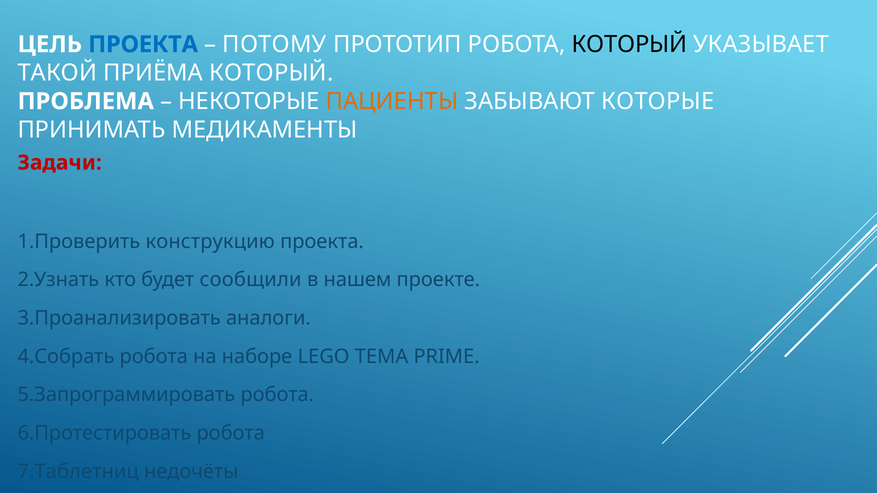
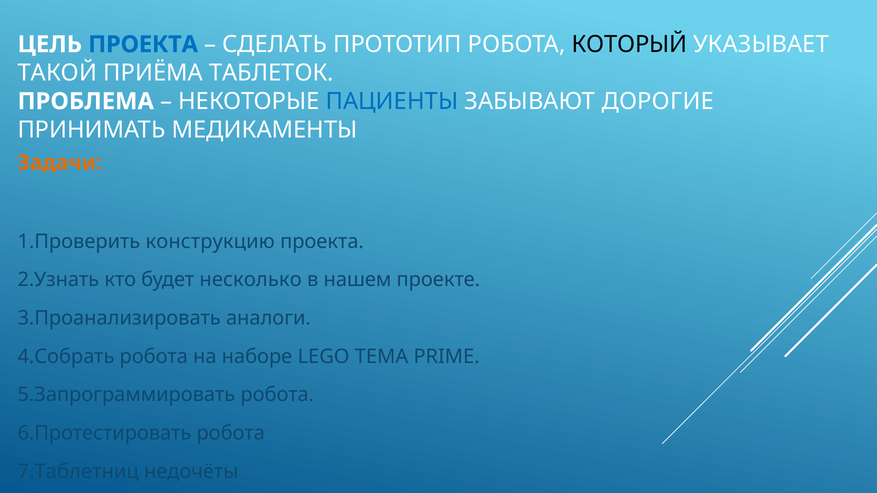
ПОТОМУ: ПОТОМУ -> СДЕЛАТЬ (275, 44)
ПРИЁМА КОТОРЫЙ: КОТОРЫЙ -> ТАБЛЕТОК (271, 73)
ПАЦИЕНТЫ colour: orange -> blue (392, 101)
КОТОРЫЕ: КОТОРЫЕ -> ДОРОГИЕ (658, 101)
Задачи colour: red -> orange (60, 163)
сообщили: сообщили -> несколько (251, 280)
